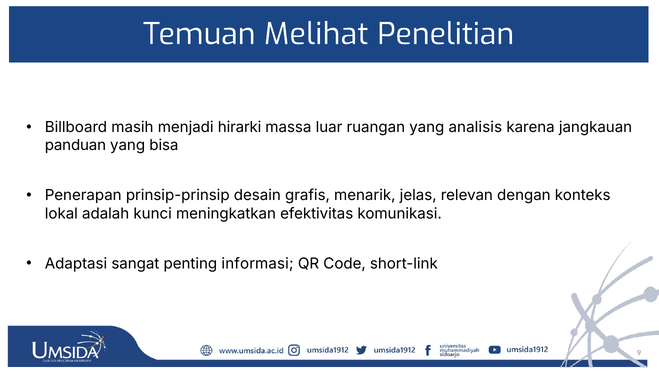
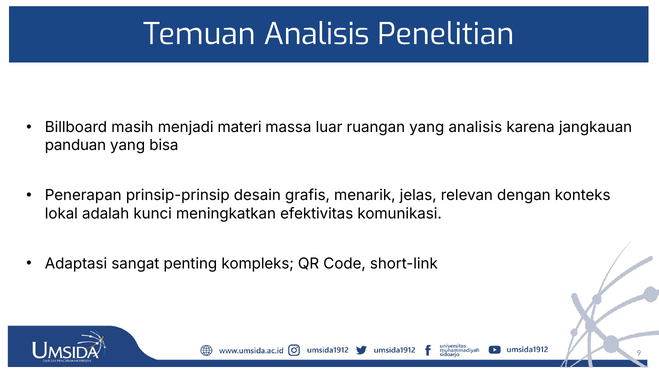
Temuan Melihat: Melihat -> Analisis (317, 34)
hirarki: hirarki -> materi (240, 127)
informasi: informasi -> kompleks (258, 263)
